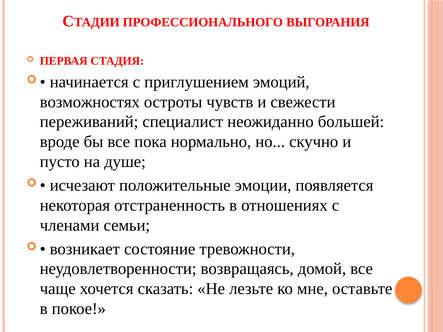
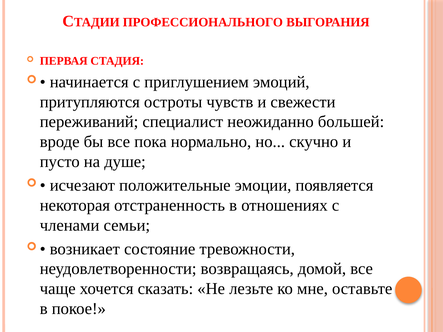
возможностях: возможностях -> притупляются (90, 102)
